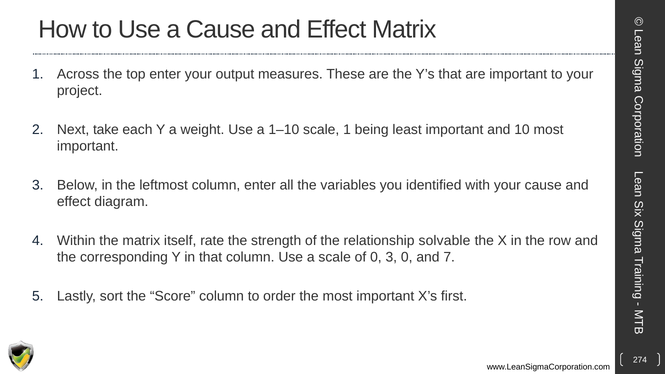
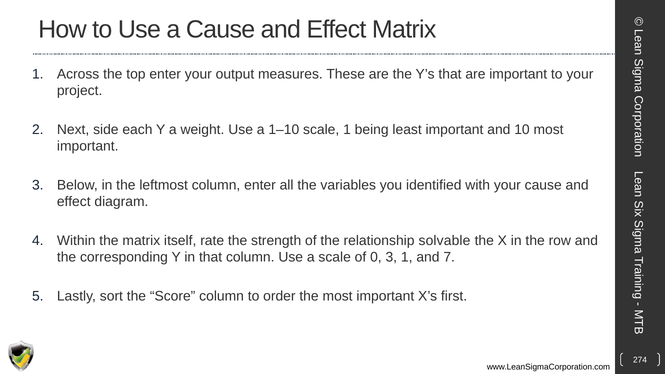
take: take -> side (106, 130)
3 0: 0 -> 1 (407, 257)
